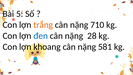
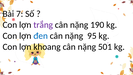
5: 5 -> 7 (20, 14)
trắng colour: orange -> purple (43, 25)
710: 710 -> 190 (97, 25)
28: 28 -> 95 (92, 36)
581: 581 -> 501 (105, 47)
